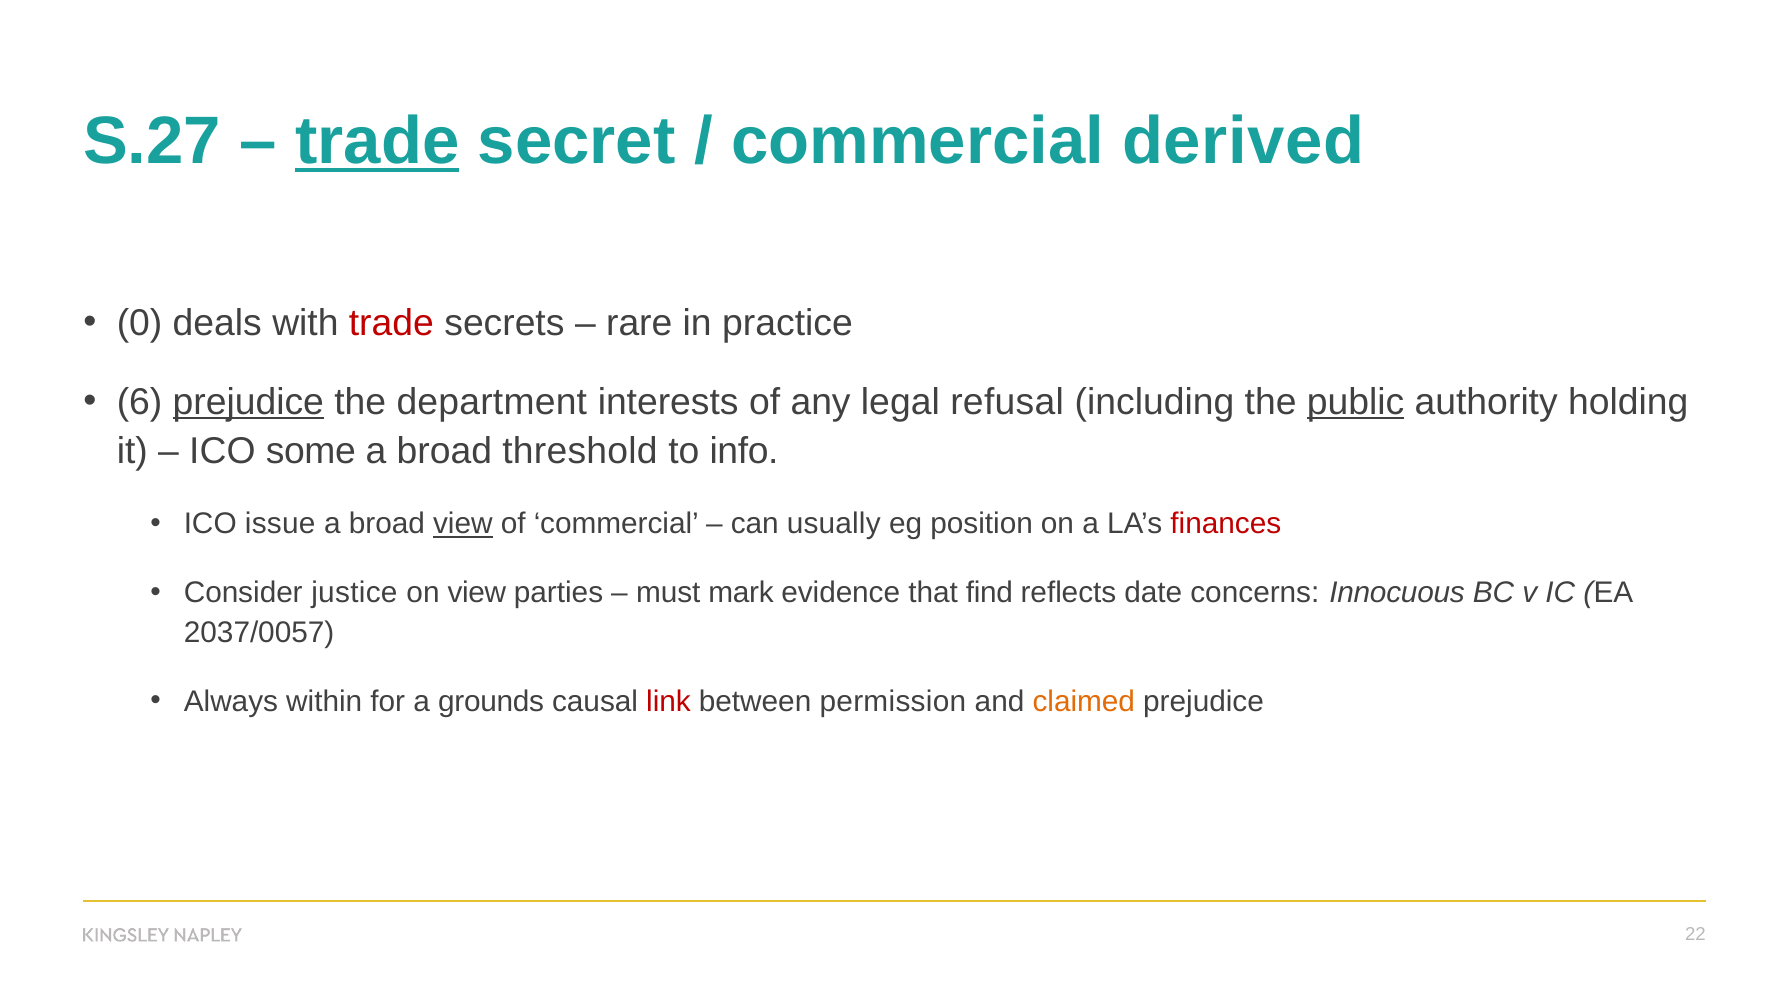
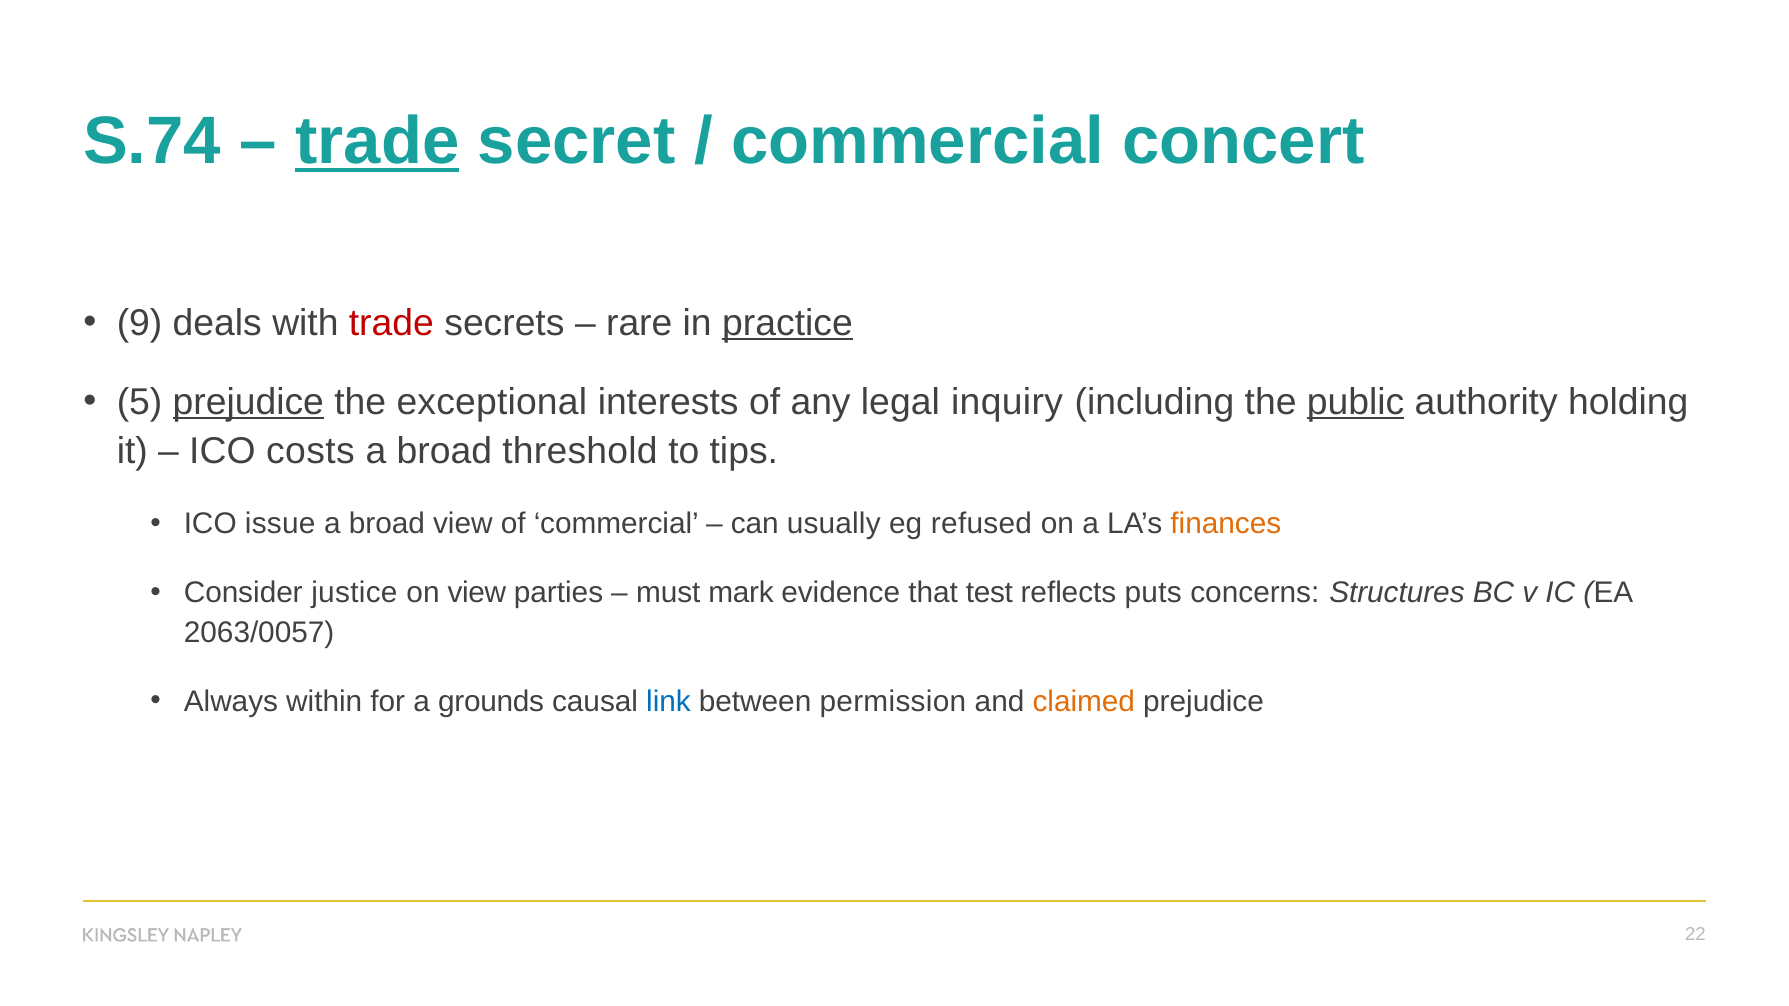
S.27: S.27 -> S.74 (152, 142)
derived: derived -> concert (1244, 142)
0: 0 -> 9 (140, 323)
practice underline: none -> present (787, 323)
6: 6 -> 5 (140, 402)
department: department -> exceptional (492, 402)
refusal: refusal -> inquiry (1007, 402)
some: some -> costs (310, 451)
info: info -> tips (744, 451)
view underline: present -> none (463, 524)
position: position -> refused (981, 524)
finances colour: red -> orange (1226, 524)
find: find -> test (989, 593)
date: date -> puts (1153, 593)
Innocuous: Innocuous -> Structures (1397, 593)
2037/0057: 2037/0057 -> 2063/0057 (259, 632)
link colour: red -> blue (669, 701)
